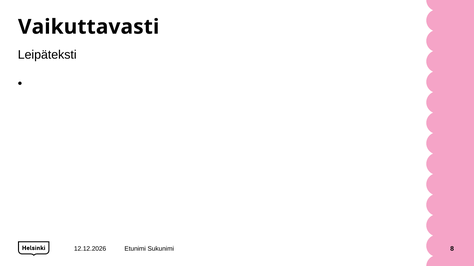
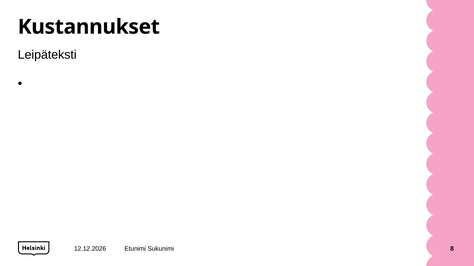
Vaikuttavasti: Vaikuttavasti -> Kustannukset (89, 27)
